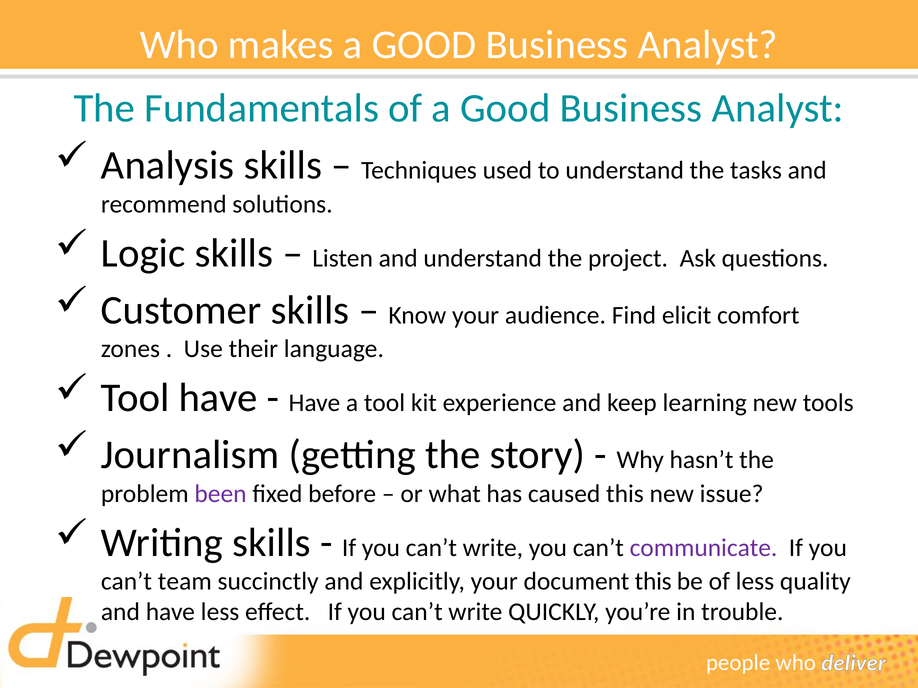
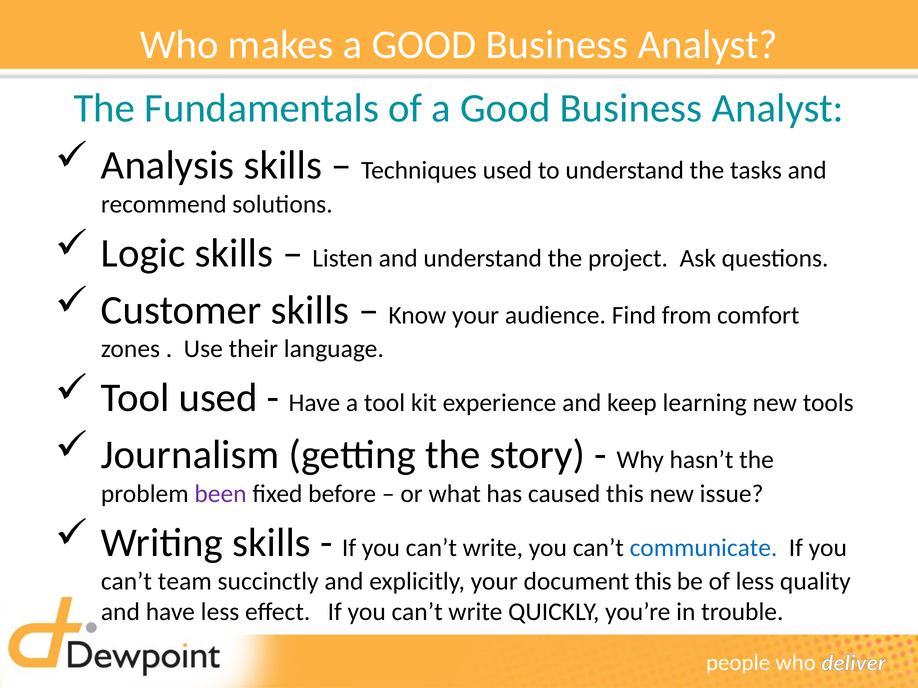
elicit: elicit -> from (687, 316)
Tool have: have -> used (218, 398)
communicate colour: purple -> blue (704, 548)
